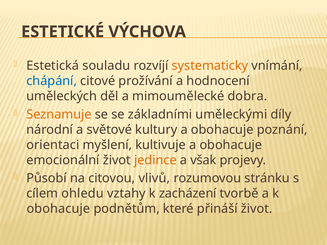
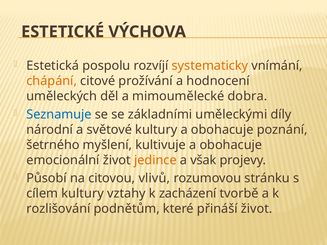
souladu: souladu -> pospolu (106, 66)
chápání colour: blue -> orange (52, 81)
Seznamuje colour: orange -> blue (59, 114)
orientaci: orientaci -> šetrného (53, 145)
cílem ohledu: ohledu -> kultury (83, 194)
obohacuje: obohacuje -> rozlišování (58, 209)
